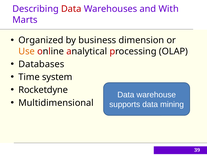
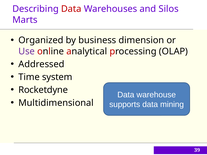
With: With -> Silos (169, 9)
Use colour: orange -> purple (27, 51)
Databases: Databases -> Addressed (41, 64)
